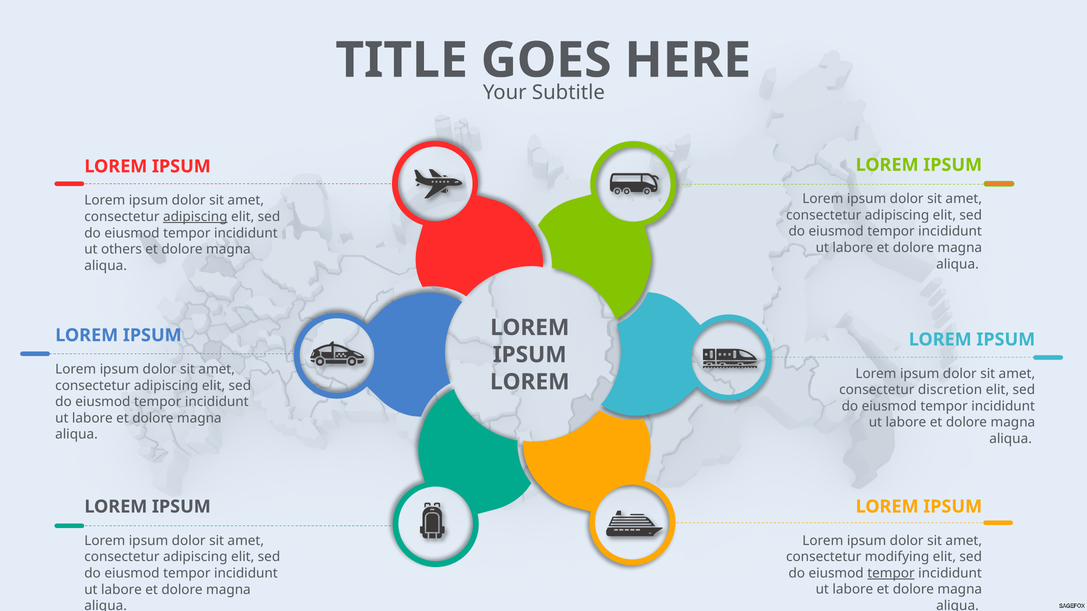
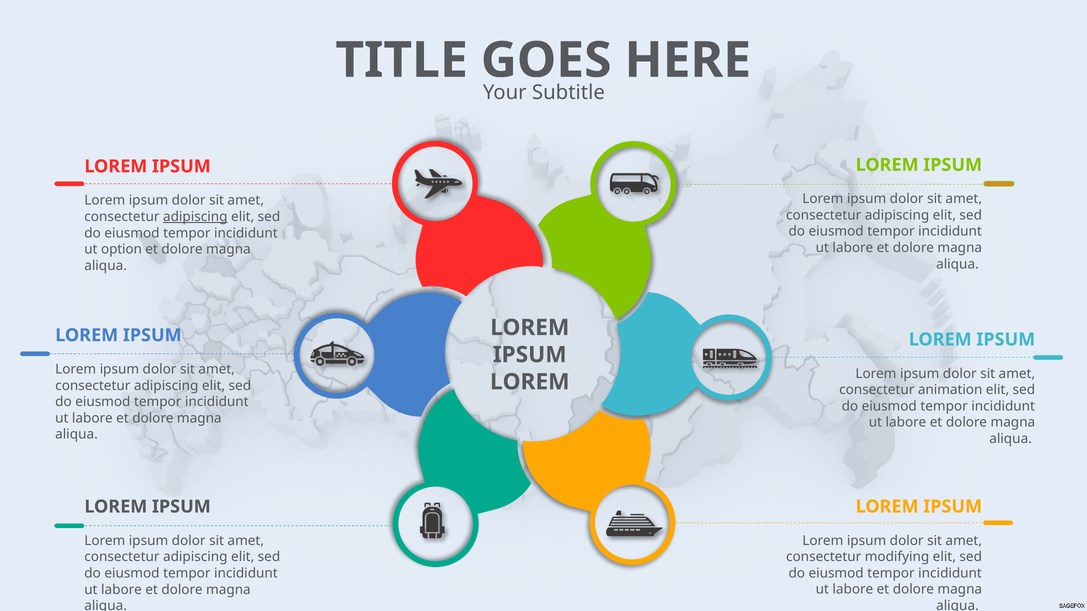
others: others -> option (122, 249)
discretion: discretion -> animation (950, 390)
tempor underline: present -> none (891, 574)
